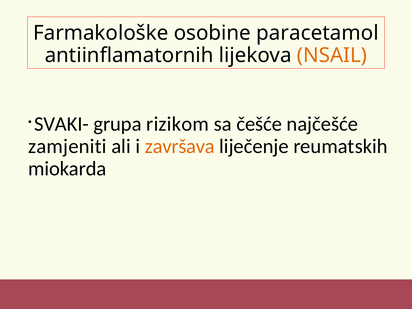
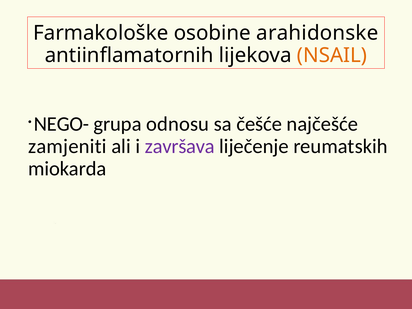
paracetamol: paracetamol -> arahidonske (317, 33)
SVAKI-: SVAKI- -> NEGO- (61, 124)
rizikom: rizikom -> odnosu (178, 124)
završava colour: orange -> purple (180, 146)
